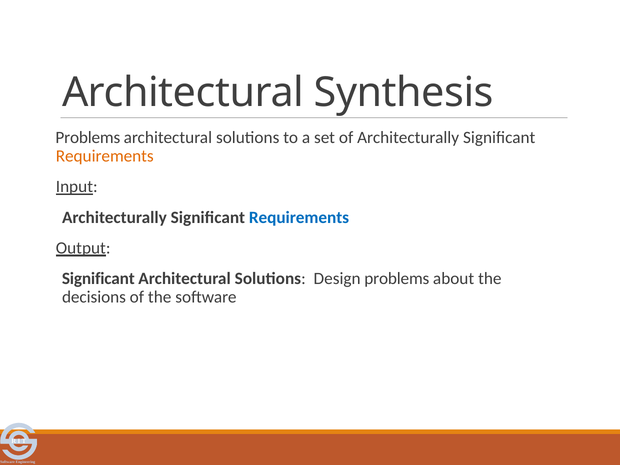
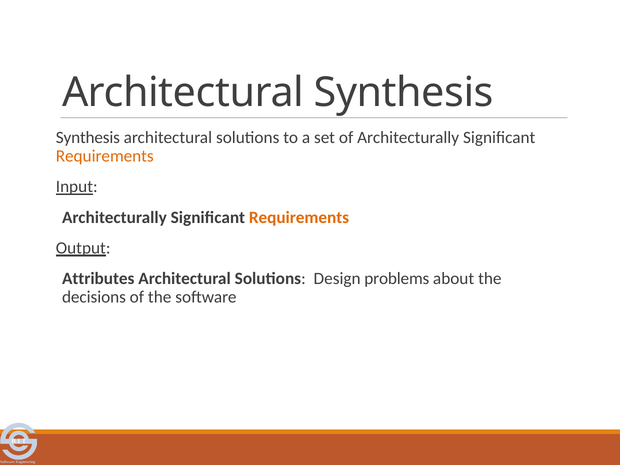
Problems: Problems -> Synthesis (88, 137)
Requirements colour: blue -> orange (299, 217)
Significant: Significant -> Attributes (98, 279)
